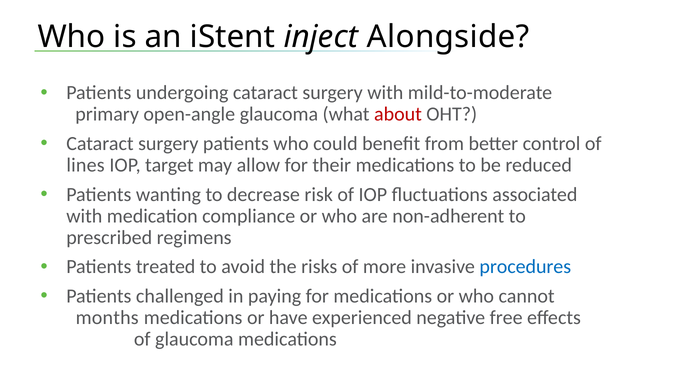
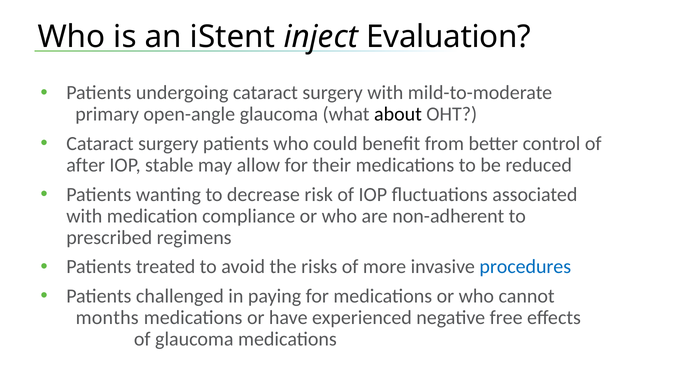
Alongside: Alongside -> Evaluation (449, 37)
about colour: red -> black (398, 114)
lines: lines -> after (86, 165)
target: target -> stable (169, 165)
